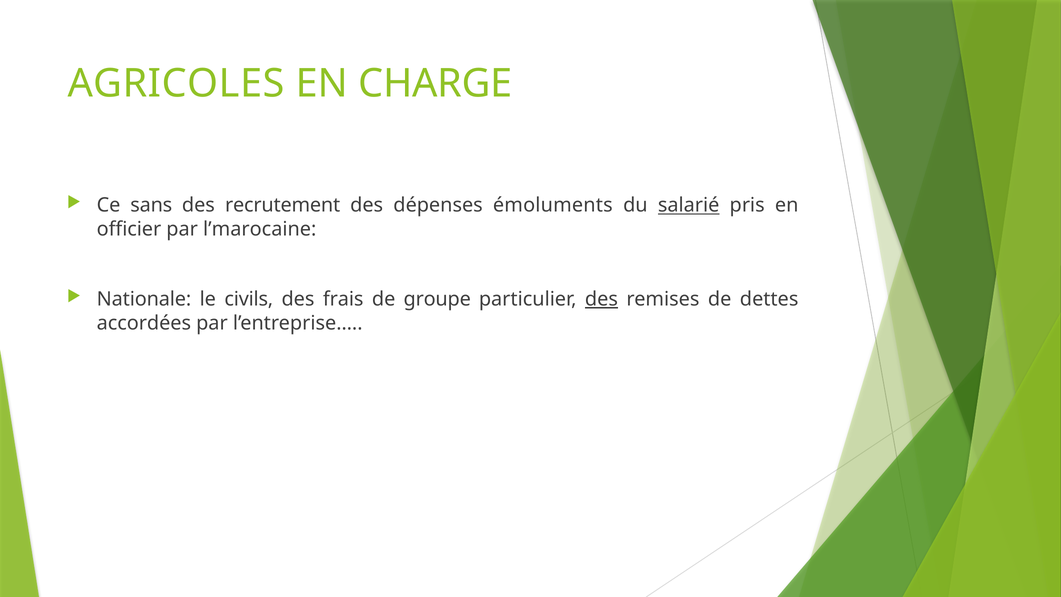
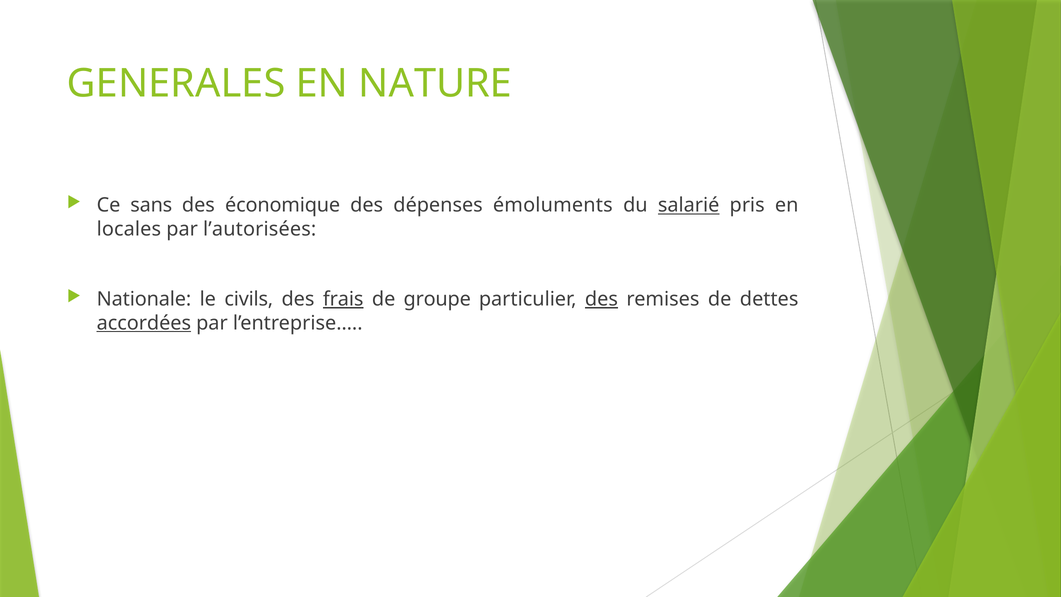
AGRICOLES: AGRICOLES -> GENERALES (176, 84)
CHARGE: CHARGE -> NATURE (435, 84)
recrutement: recrutement -> économique (283, 205)
officier: officier -> locales (129, 229)
l’marocaine: l’marocaine -> l’autorisées (260, 229)
frais underline: none -> present (343, 299)
accordées underline: none -> present (144, 323)
